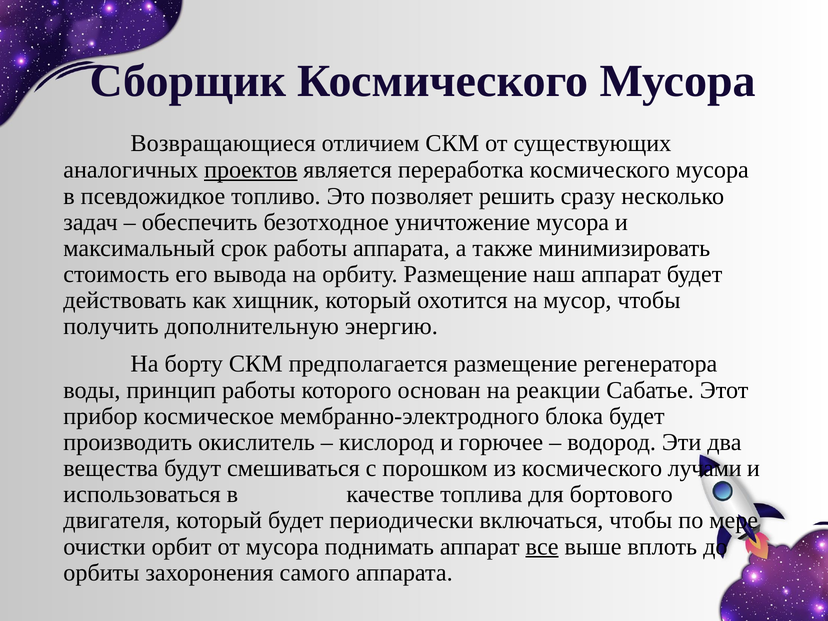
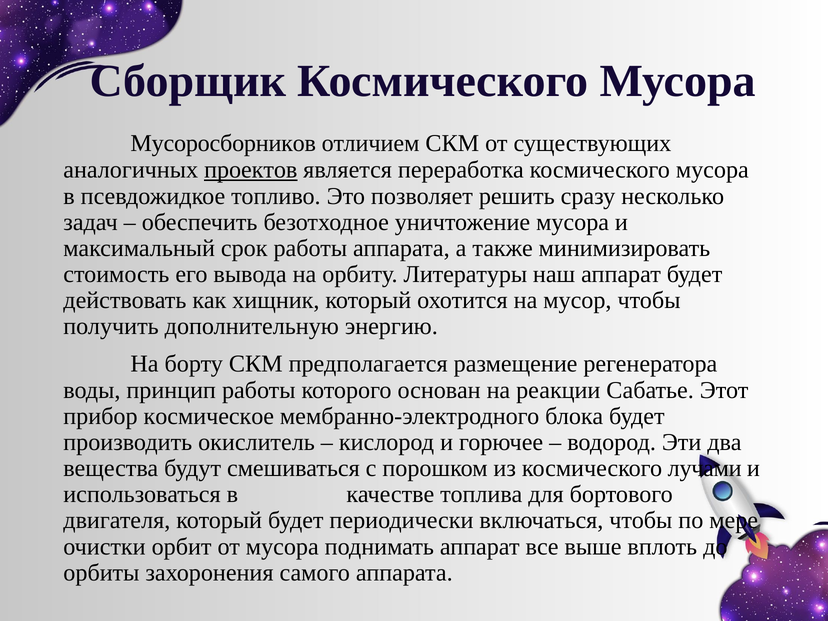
Возвращающиеся: Возвращающиеся -> Мусоросборников (223, 143)
орбиту Размещение: Размещение -> Литературы (465, 274)
все underline: present -> none (542, 547)
